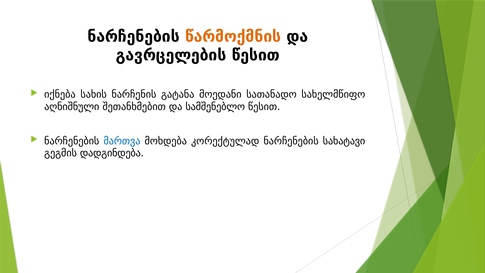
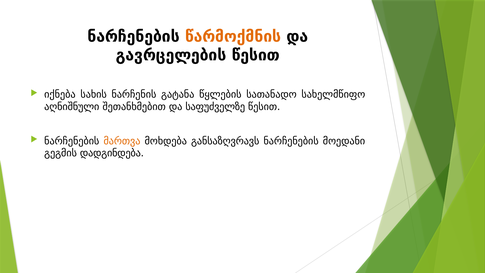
მოედანი: მოედანი -> წყლების (220, 95)
სამშენებლო: სამშენებლო -> საფუძველზე (215, 107)
მართვა colour: blue -> orange (122, 141)
კორექტულად: კორექტულად -> განსაზღვრავს (225, 141)
სახატავი: სახატავი -> მოედანი (344, 141)
